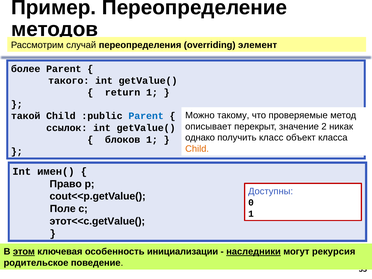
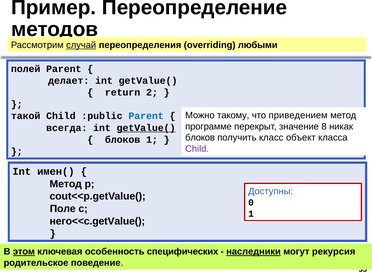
случай underline: none -> present (81, 45)
элемент: элемент -> любыми (258, 45)
более: более -> полей (26, 69)
такого: такого -> делает (69, 81)
return 1: 1 -> 2 (152, 92)
проверяемые: проверяемые -> приведением (298, 115)
описывает: описывает -> программе (208, 126)
2: 2 -> 8 (324, 126)
ссылок: ссылок -> всегда (67, 128)
getValue( underline: none -> present (146, 128)
однако: однако -> блоков (200, 138)
Child colour: orange -> purple (197, 149)
Право: Право -> Метод (66, 184)
этот<<c.getValue(: этот<<c.getValue( -> него<<c.getValue( (97, 221)
инициализации: инициализации -> специфических (183, 252)
